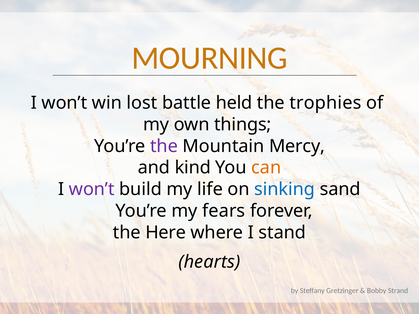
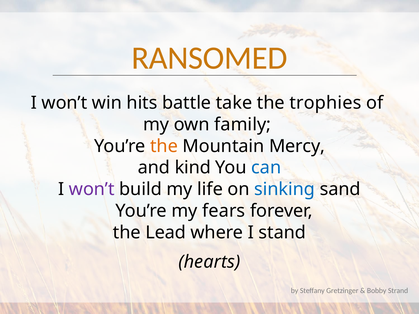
MOURNING: MOURNING -> RANSOMED (210, 58)
lost: lost -> hits (142, 103)
held: held -> take (234, 103)
things: things -> family (243, 125)
the colour: purple -> orange (164, 146)
can colour: orange -> blue (266, 168)
Here: Here -> Lead (166, 233)
